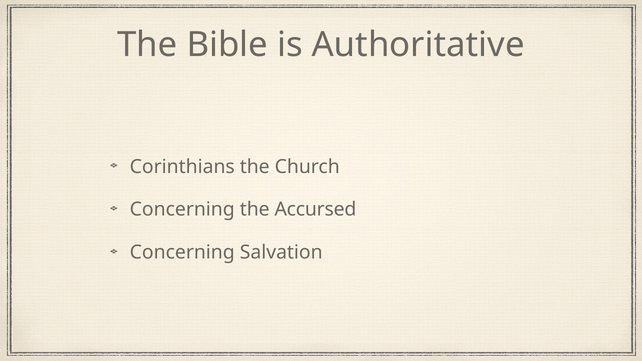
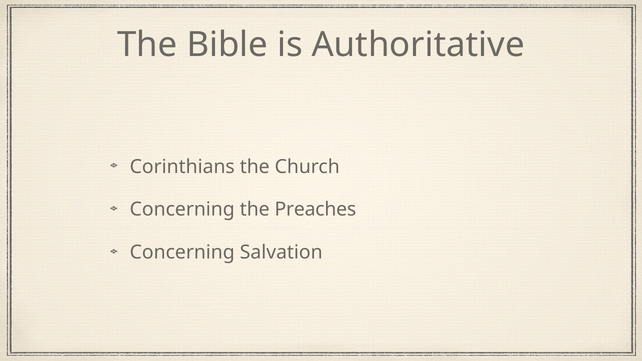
Accursed: Accursed -> Preaches (315, 210)
